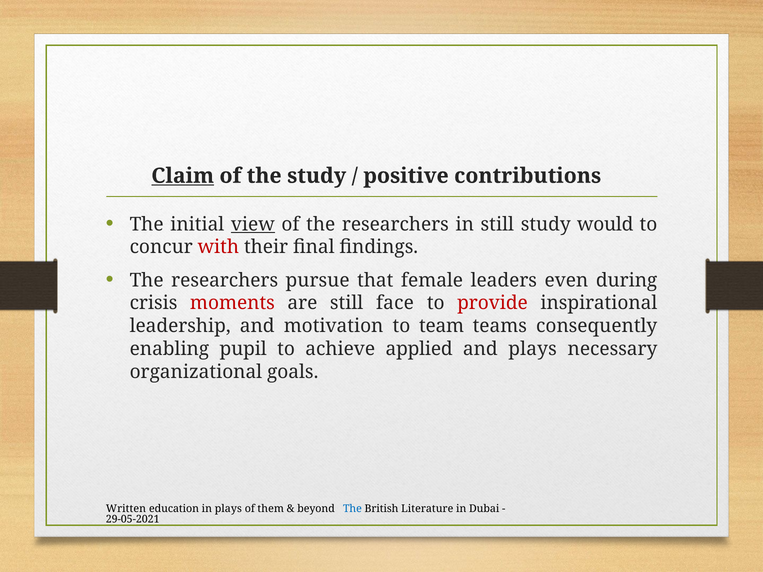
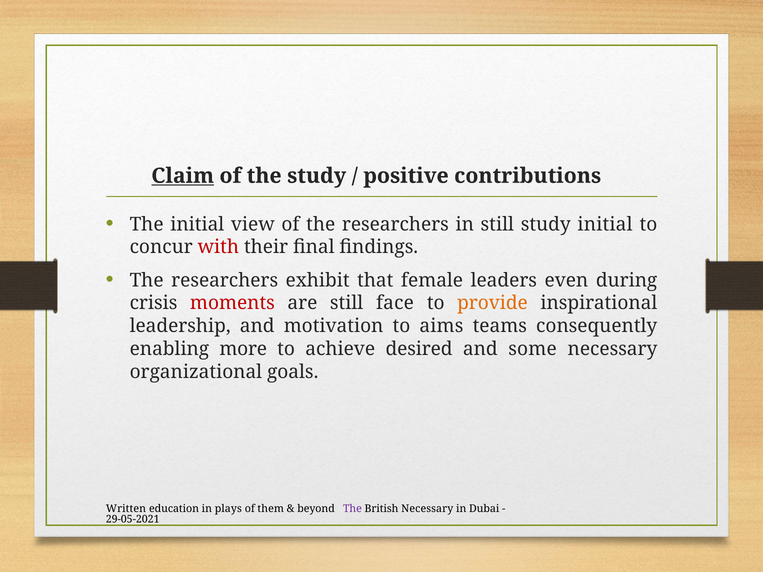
view underline: present -> none (253, 224)
study would: would -> initial (605, 224)
pursue: pursue -> exhibit (318, 280)
provide colour: red -> orange (492, 303)
team: team -> aims (441, 326)
pupil: pupil -> more (243, 349)
applied: applied -> desired (419, 349)
and plays: plays -> some (533, 349)
The colour: blue -> purple (352, 509)
British Literature: Literature -> Necessary (427, 509)
